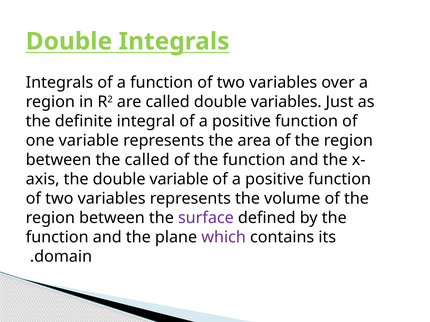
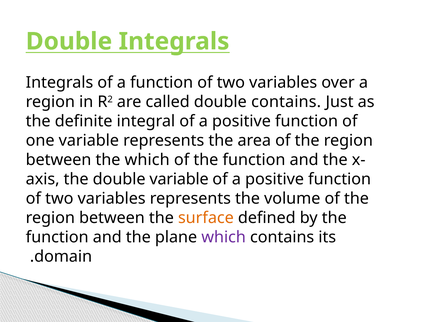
double variables: variables -> contains (286, 102)
the called: called -> which (147, 160)
surface colour: purple -> orange (206, 218)
